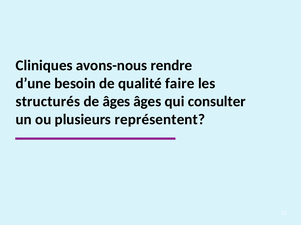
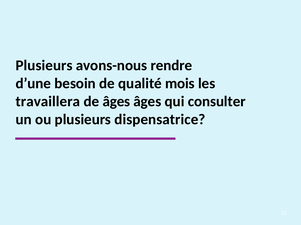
Cliniques: Cliniques -> Plusieurs (44, 66)
faire: faire -> mois (180, 84)
structurés: structurés -> travaillera (48, 102)
représentent: représentent -> dispensatrice (160, 120)
